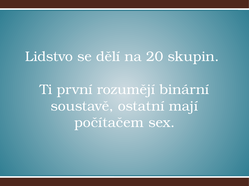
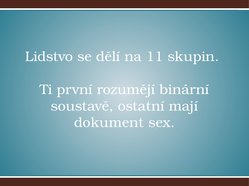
20: 20 -> 11 (155, 57)
počítačem: počítačem -> dokument (109, 123)
